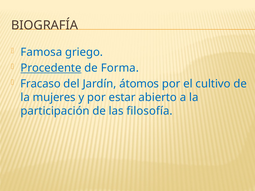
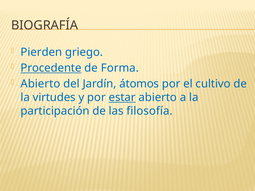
Famosa: Famosa -> Pierden (41, 52)
Fracaso: Fracaso -> Abierto (40, 84)
mujeres: mujeres -> virtudes (54, 98)
estar underline: none -> present (122, 98)
